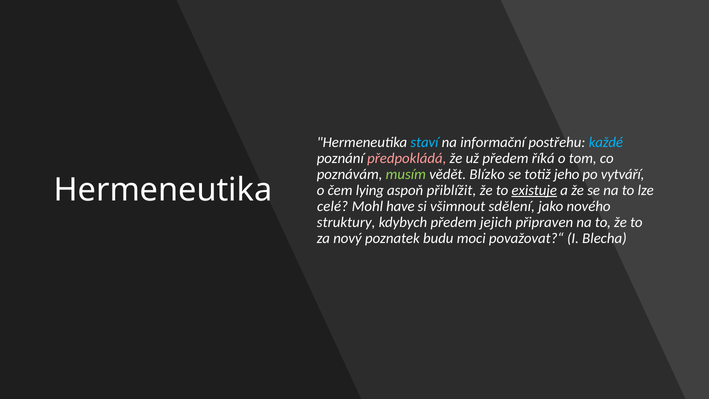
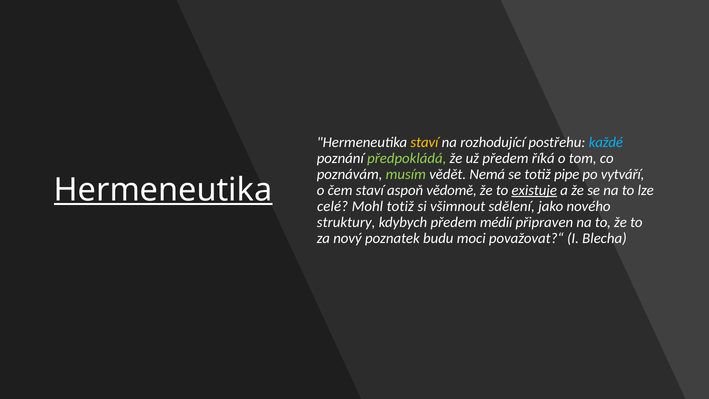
staví colour: light blue -> yellow (424, 142)
informační: informační -> rozhodující (493, 142)
předpokládá colour: pink -> light green (407, 158)
Blízko: Blízko -> Nemá (487, 174)
jeho: jeho -> pipe (567, 174)
Hermeneutika underline: none -> present (163, 190)
čem lying: lying -> staví (370, 190)
přiblížit: přiblížit -> vědomě (452, 190)
Mohl have: have -> totiž (400, 206)
jejich: jejich -> médií (496, 222)
